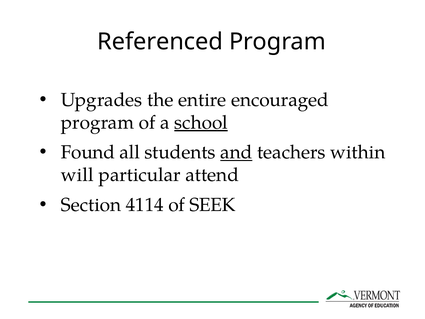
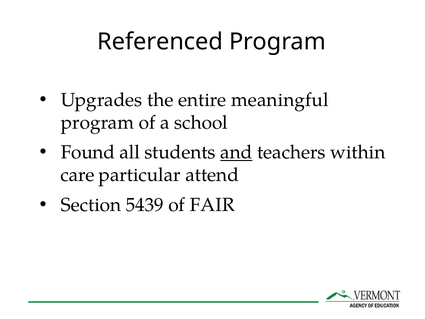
encouraged: encouraged -> meaningful (280, 100)
school underline: present -> none (201, 122)
will: will -> care (78, 175)
4114: 4114 -> 5439 (145, 205)
SEEK: SEEK -> FAIR (212, 205)
